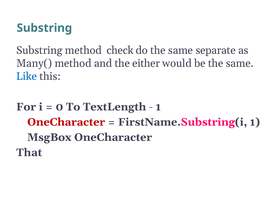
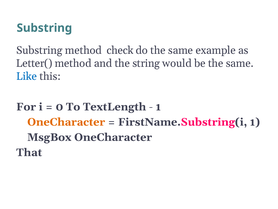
separate: separate -> example (216, 50)
Many(: Many( -> Letter( (34, 63)
either: either -> string (146, 63)
OneCharacter colour: red -> orange (66, 122)
